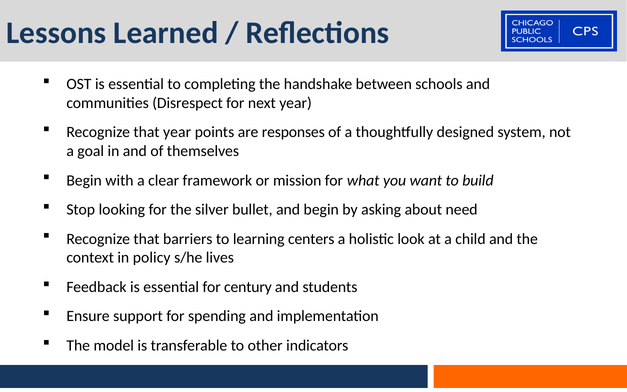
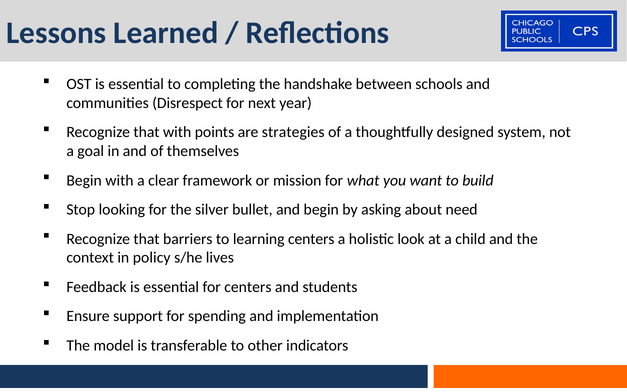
that year: year -> with (177, 132)
responses: responses -> strategies (293, 132)
for century: century -> centers (248, 287)
